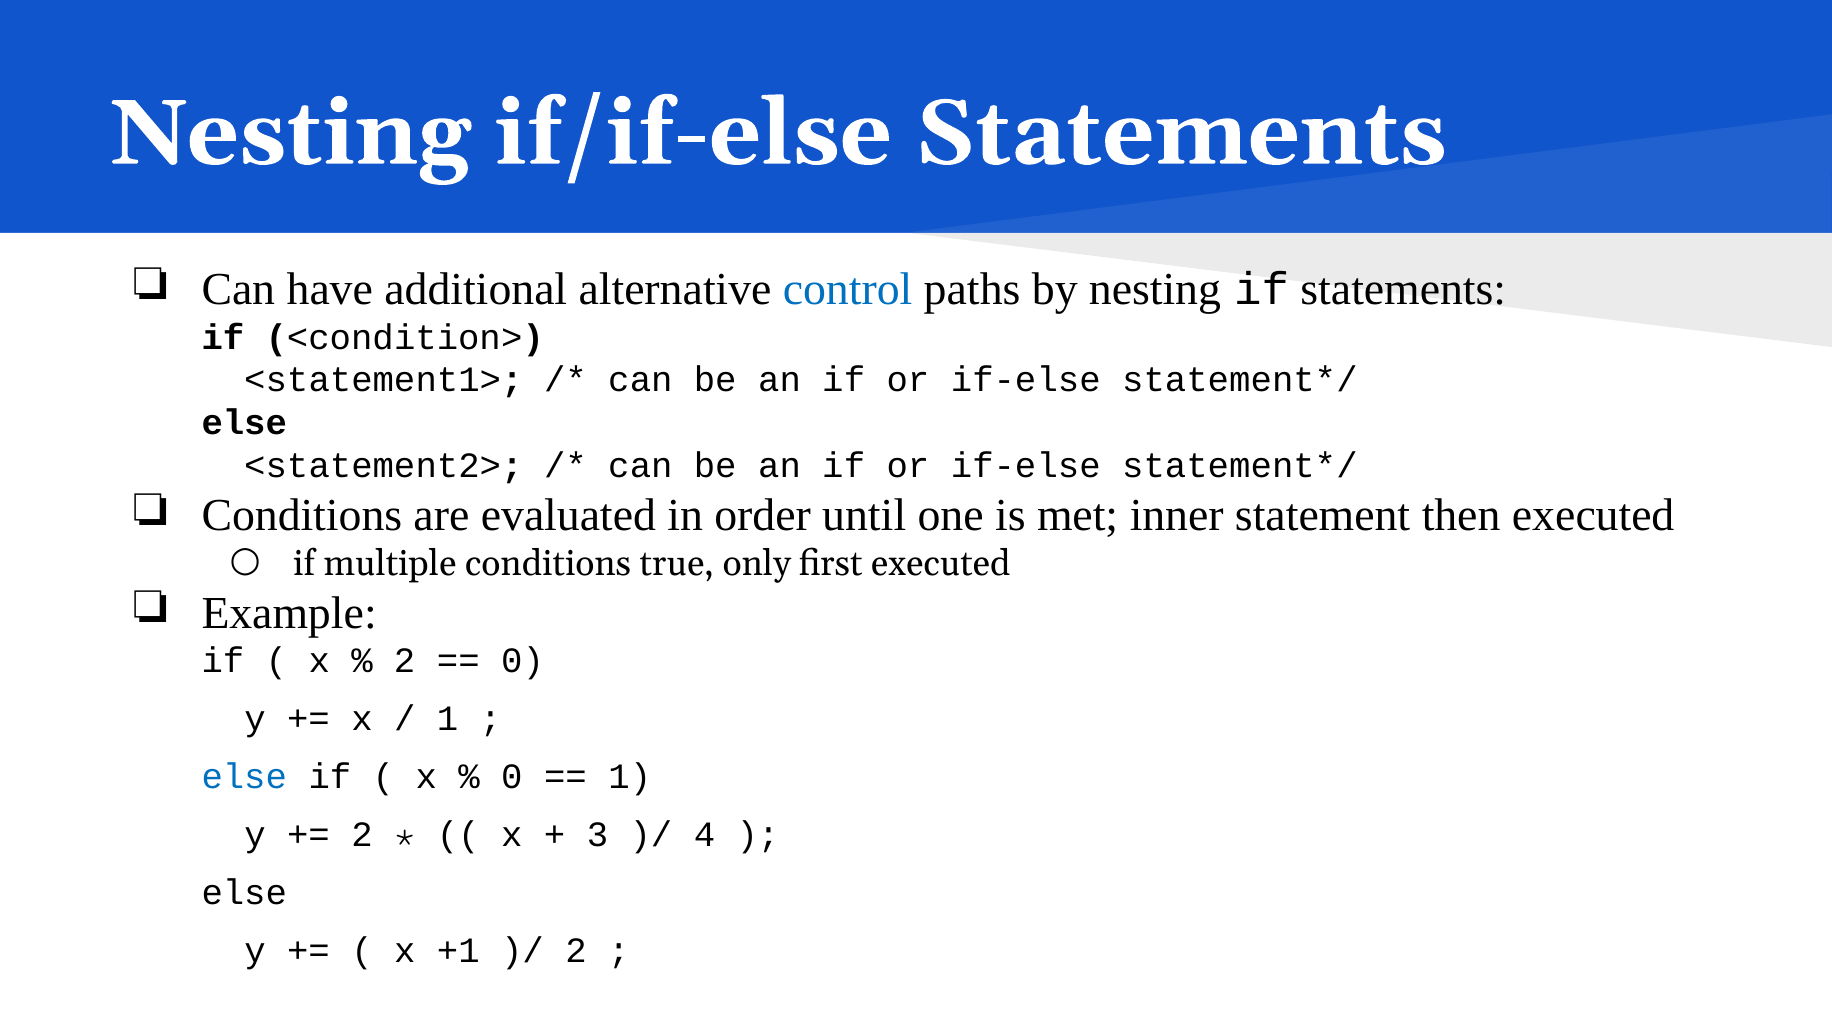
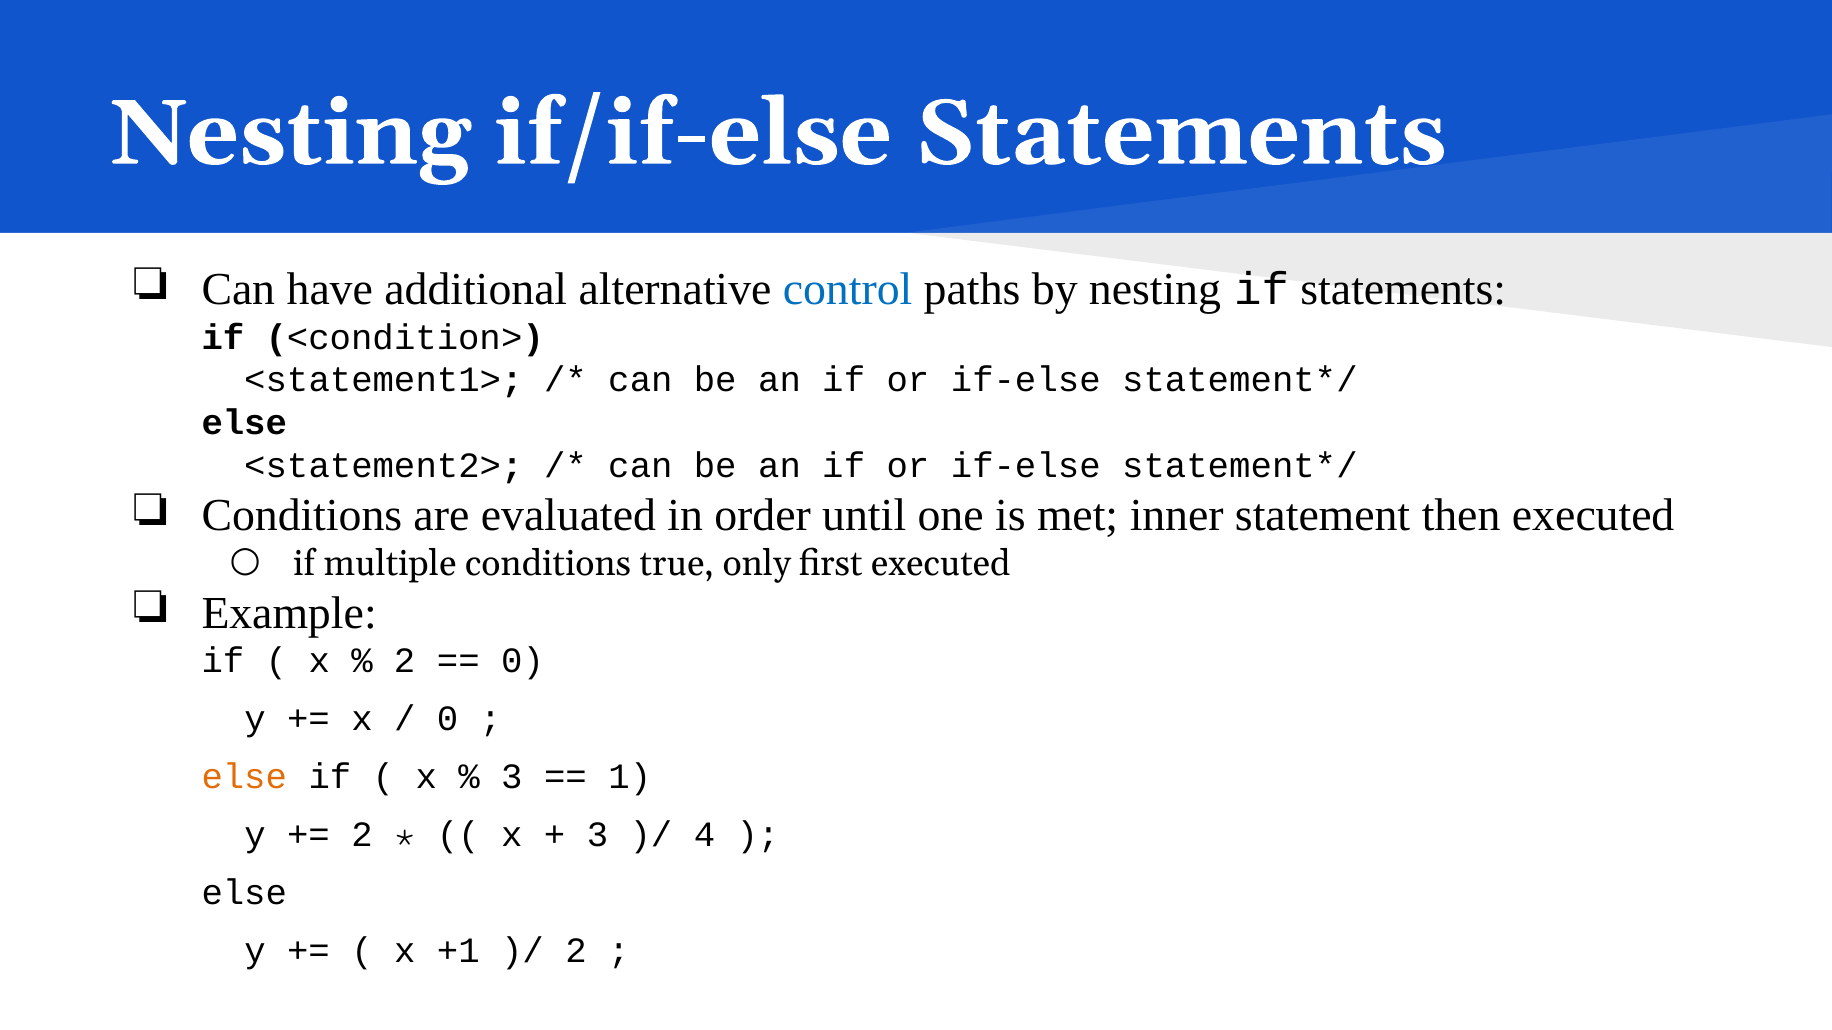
1: 1 -> 0 (447, 719)
else colour: blue -> orange (244, 778)
0: 0 -> 3 (512, 778)
